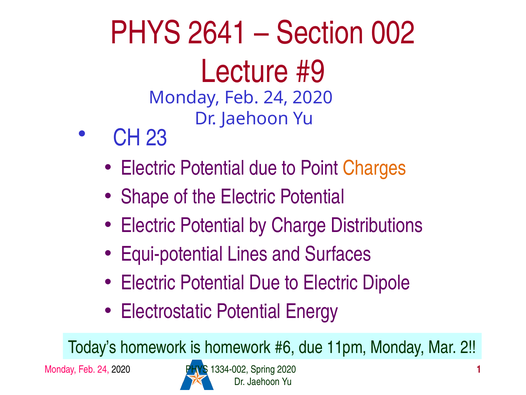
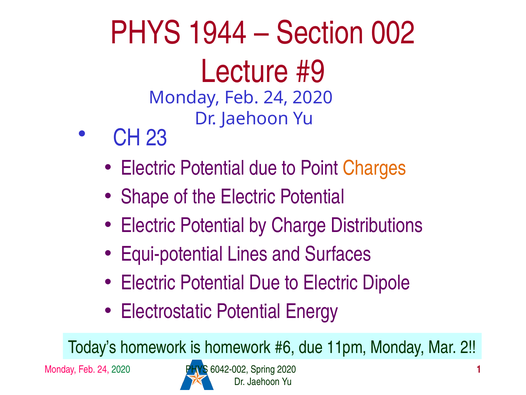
2641: 2641 -> 1944 (218, 33)
2020 colour: black -> green (121, 369)
1334-002: 1334-002 -> 6042-002 (229, 369)
